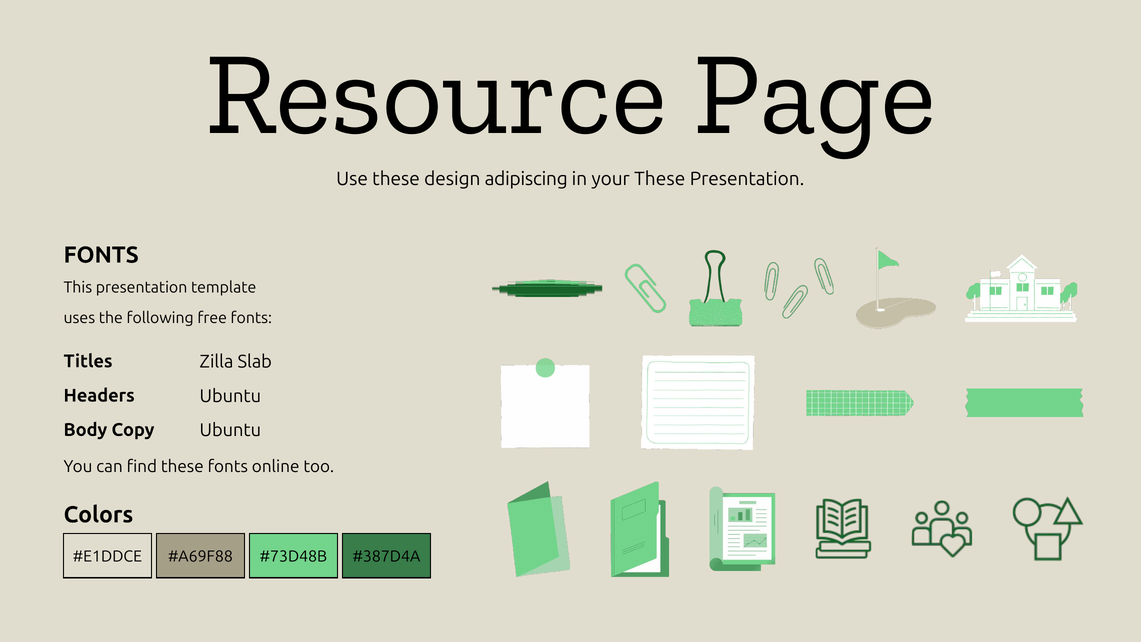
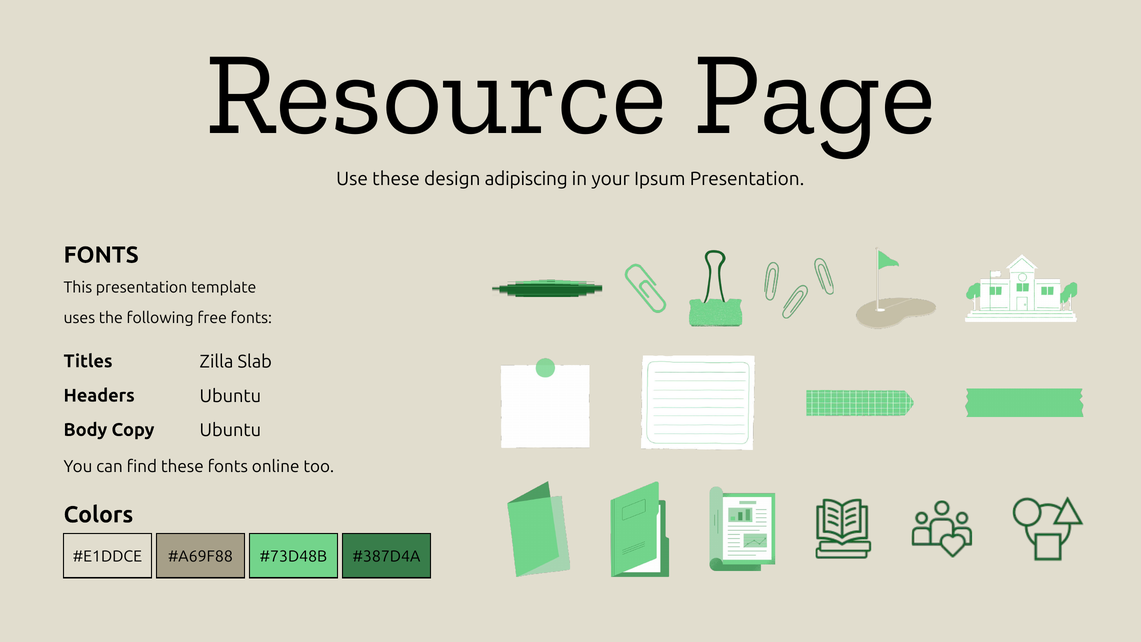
your These: These -> Ipsum (660, 179)
